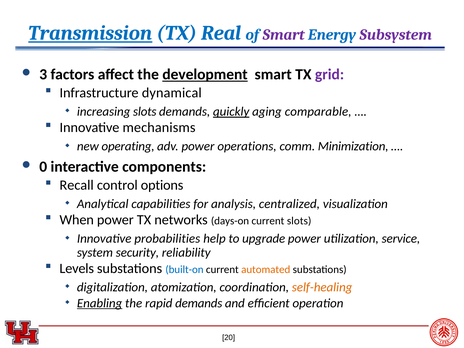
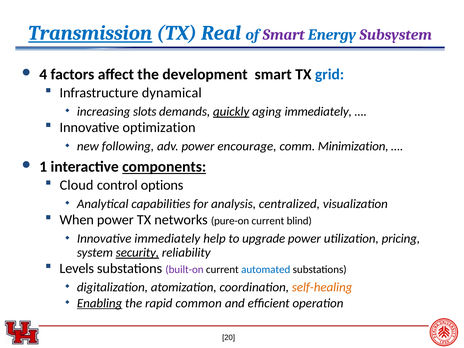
3: 3 -> 4 (43, 75)
development underline: present -> none (205, 75)
grid colour: purple -> blue (330, 75)
aging comparable: comparable -> immediately (318, 112)
mechanisms: mechanisms -> optimization (159, 128)
operating: operating -> following (128, 146)
operations: operations -> encourage (247, 146)
0: 0 -> 1 (43, 167)
components underline: none -> present (164, 167)
Recall: Recall -> Cloud (77, 185)
days-on: days-on -> pure-on (230, 221)
current slots: slots -> blind (299, 221)
Innovative probabilities: probabilities -> immediately (167, 239)
service: service -> pricing (401, 239)
security underline: none -> present (137, 253)
built-on colour: blue -> purple (184, 270)
automated colour: orange -> blue (266, 270)
rapid demands: demands -> common (199, 303)
